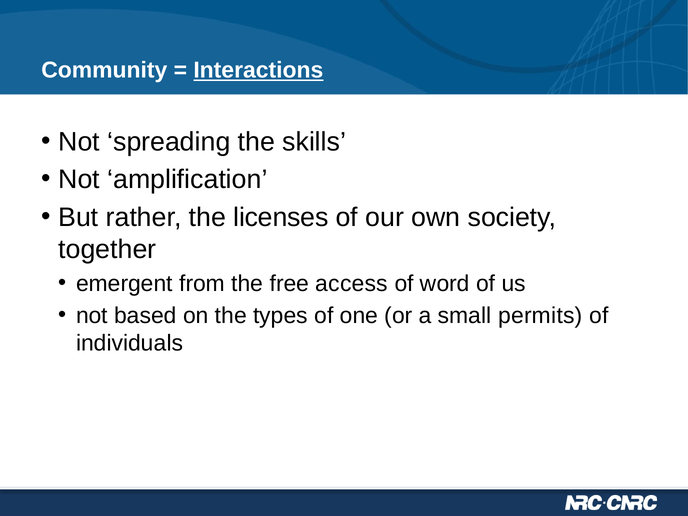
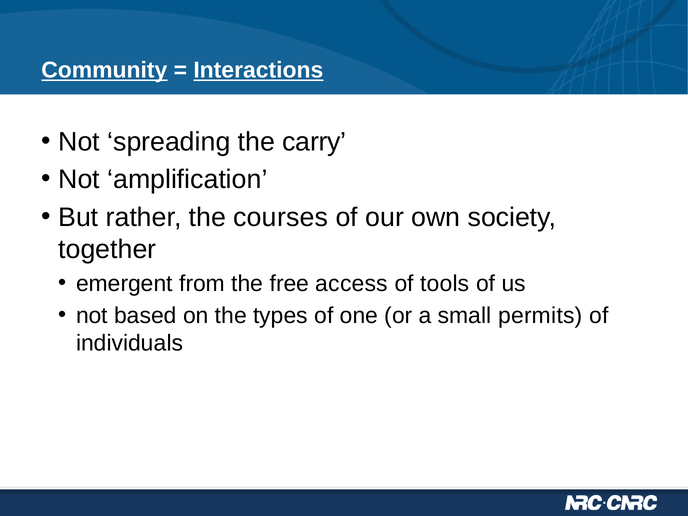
Community underline: none -> present (104, 70)
skills: skills -> carry (314, 142)
licenses: licenses -> courses (281, 217)
word: word -> tools (445, 283)
